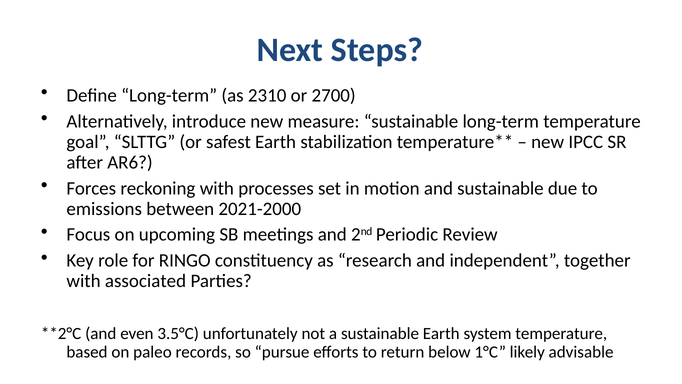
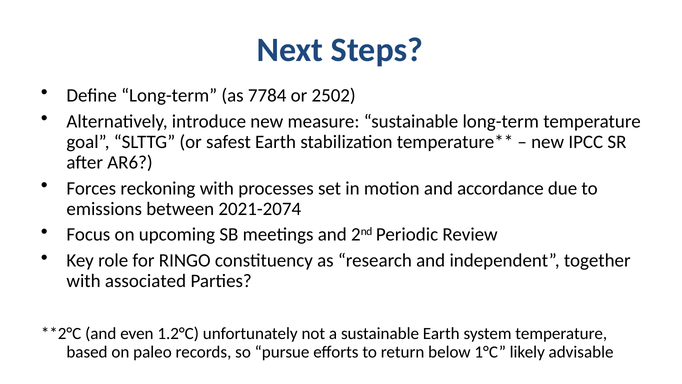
2310: 2310 -> 7784 (267, 95)
2700: 2700 -> 2502 (334, 95)
and sustainable: sustainable -> accordance (500, 188)
2021-2000: 2021-2000 -> 2021-2074 (260, 209)
3.5°C: 3.5°C -> 1.2°C (178, 333)
